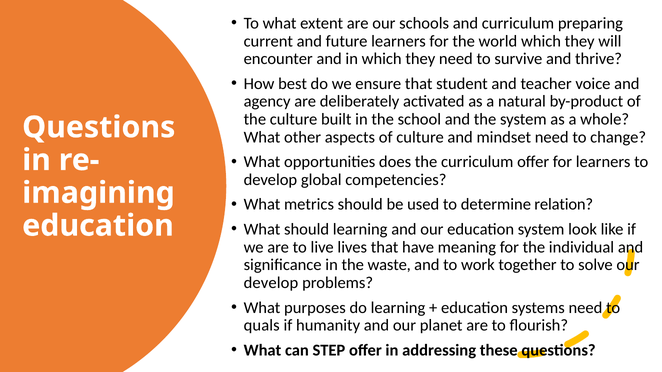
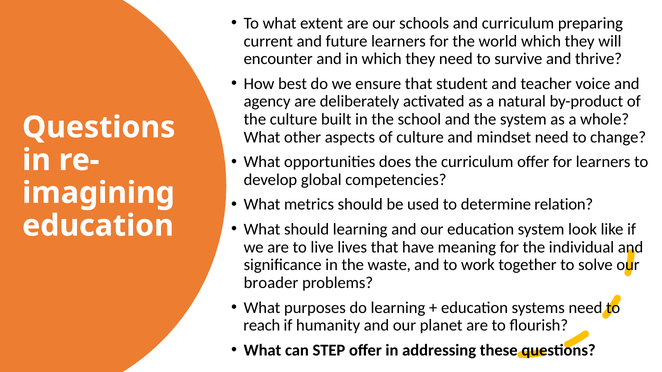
develop: develop -> broader (271, 283)
quals: quals -> reach (262, 326)
